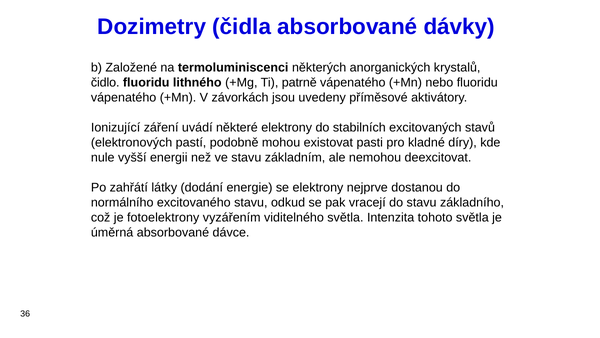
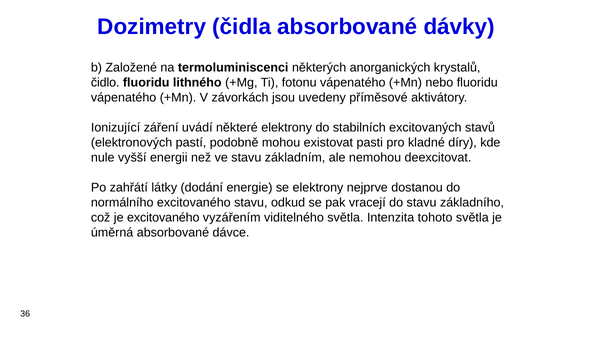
patrně: patrně -> fotonu (299, 82)
je fotoelektrony: fotoelektrony -> excitovaného (163, 217)
